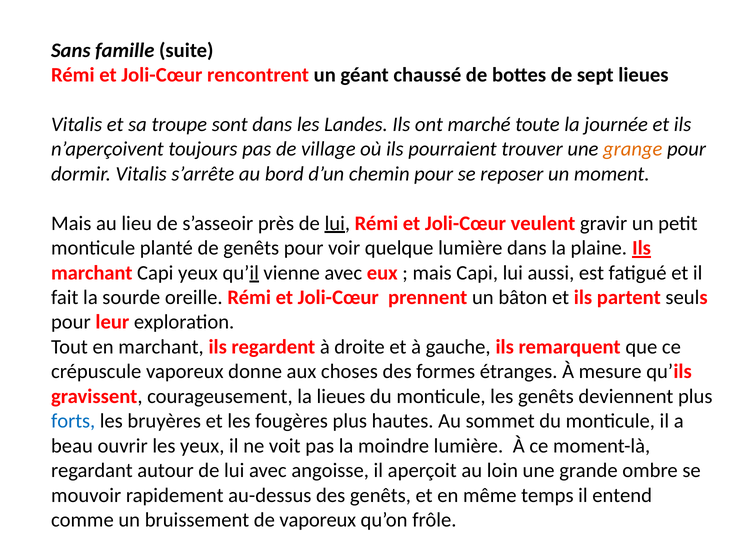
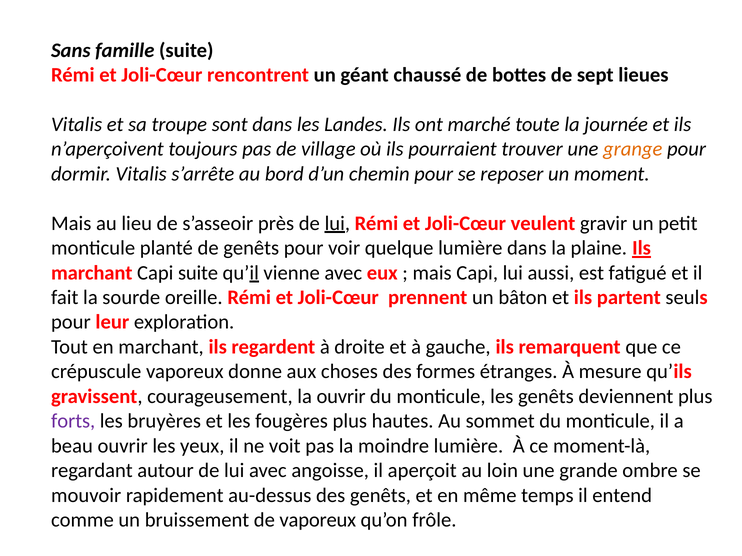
Capi yeux: yeux -> suite (198, 273)
la lieues: lieues -> ouvrir (341, 397)
forts colour: blue -> purple (73, 421)
